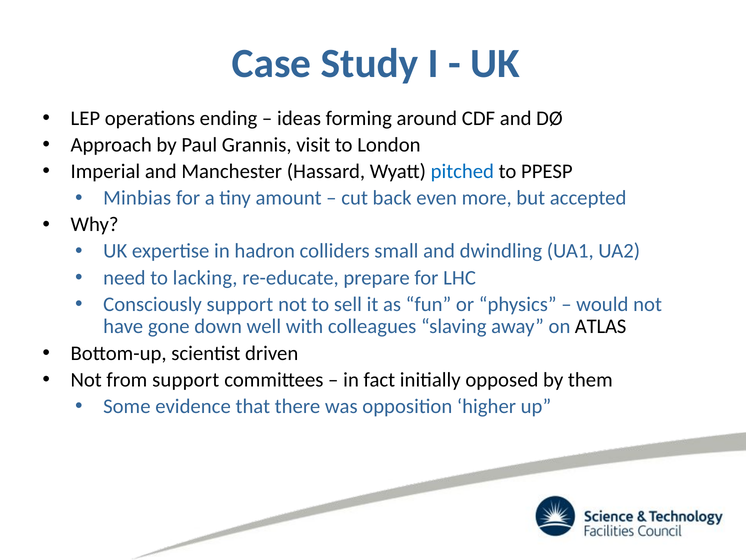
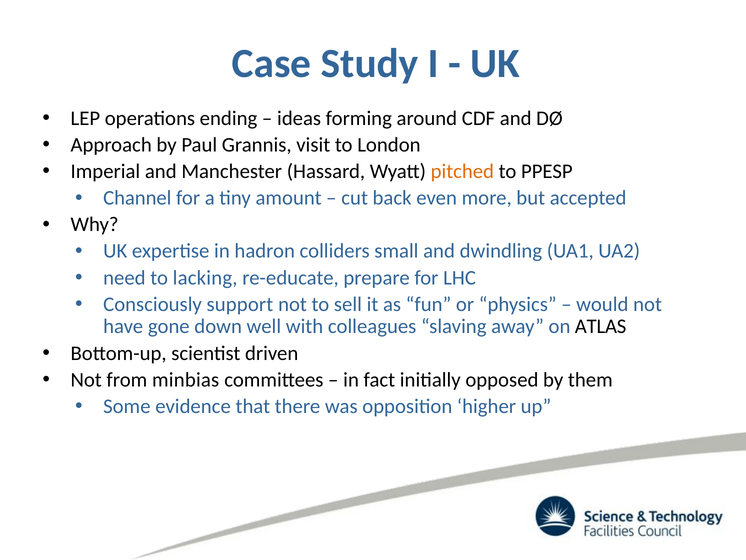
pitched colour: blue -> orange (462, 171)
Minbias: Minbias -> Channel (137, 198)
from support: support -> minbias (186, 379)
